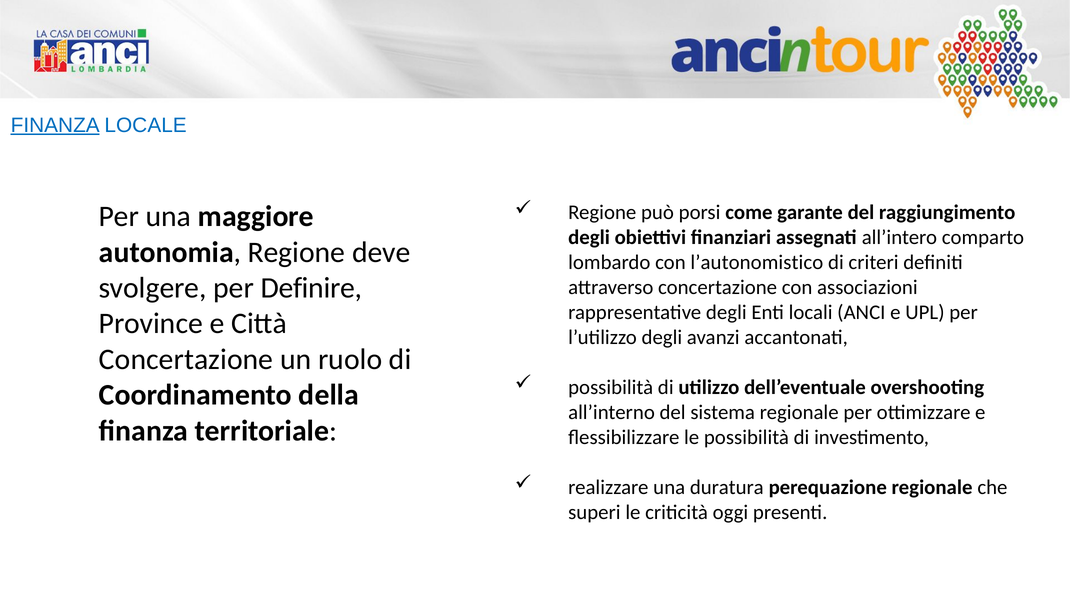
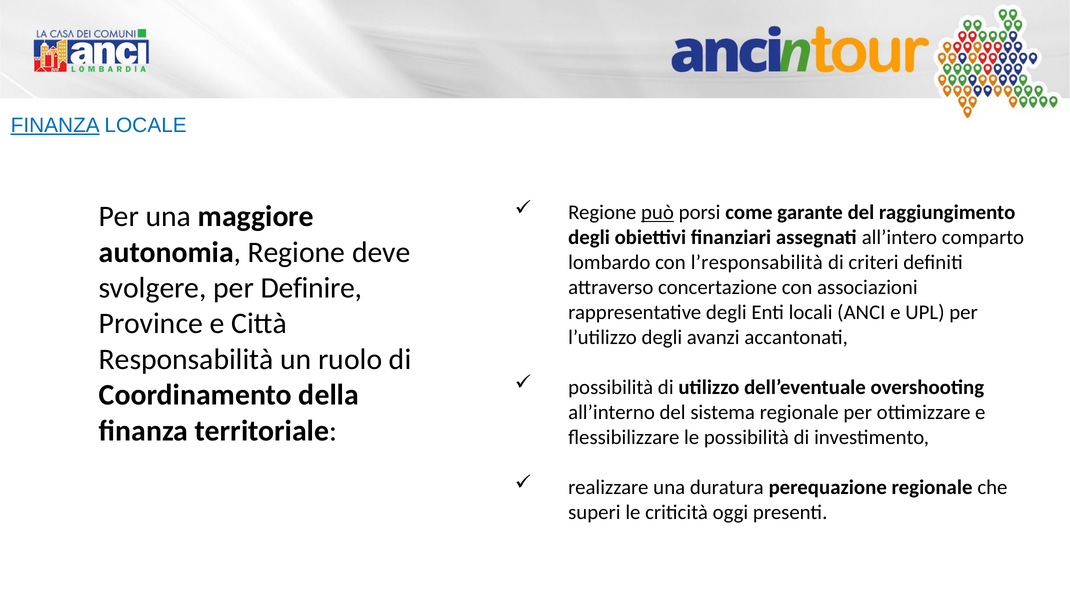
può underline: none -> present (657, 213)
l’autonomistico: l’autonomistico -> l’responsabilità (757, 262)
Concertazione: Concertazione -> Responsabilità (186, 359)
